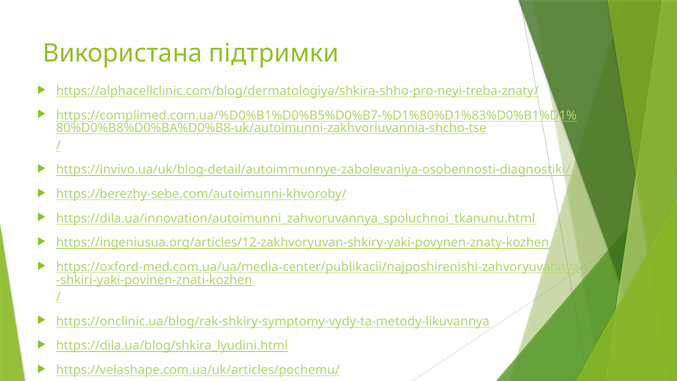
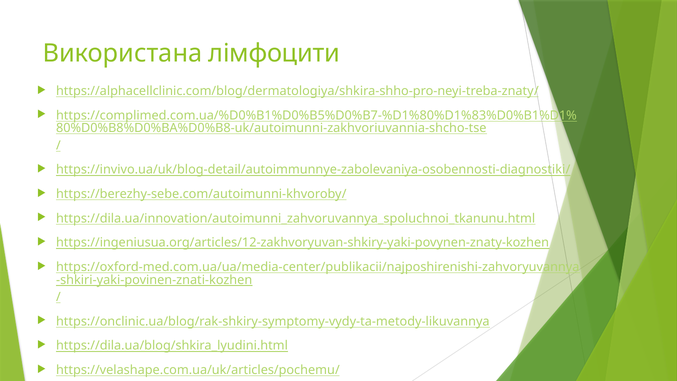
підтримки: підтримки -> лімфоцити (274, 53)
